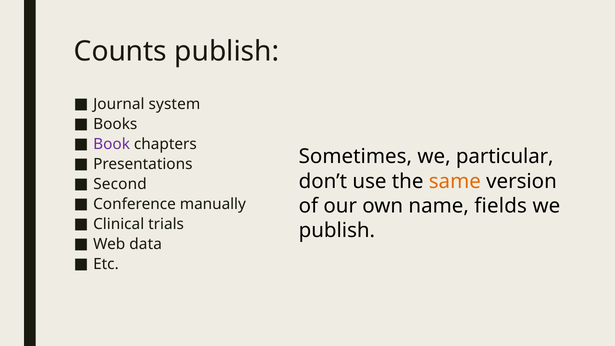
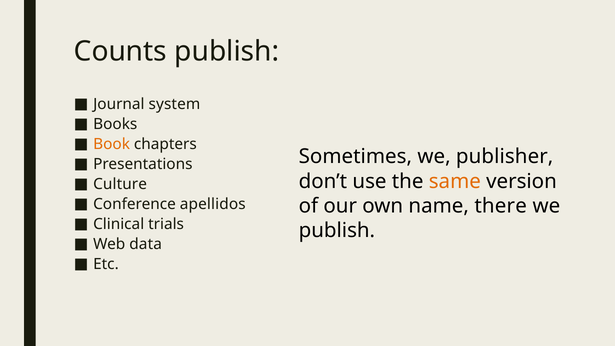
Book colour: purple -> orange (112, 144)
particular: particular -> publisher (505, 157)
Second: Second -> Culture (120, 184)
manually: manually -> apellidos (213, 204)
fields: fields -> there (501, 206)
